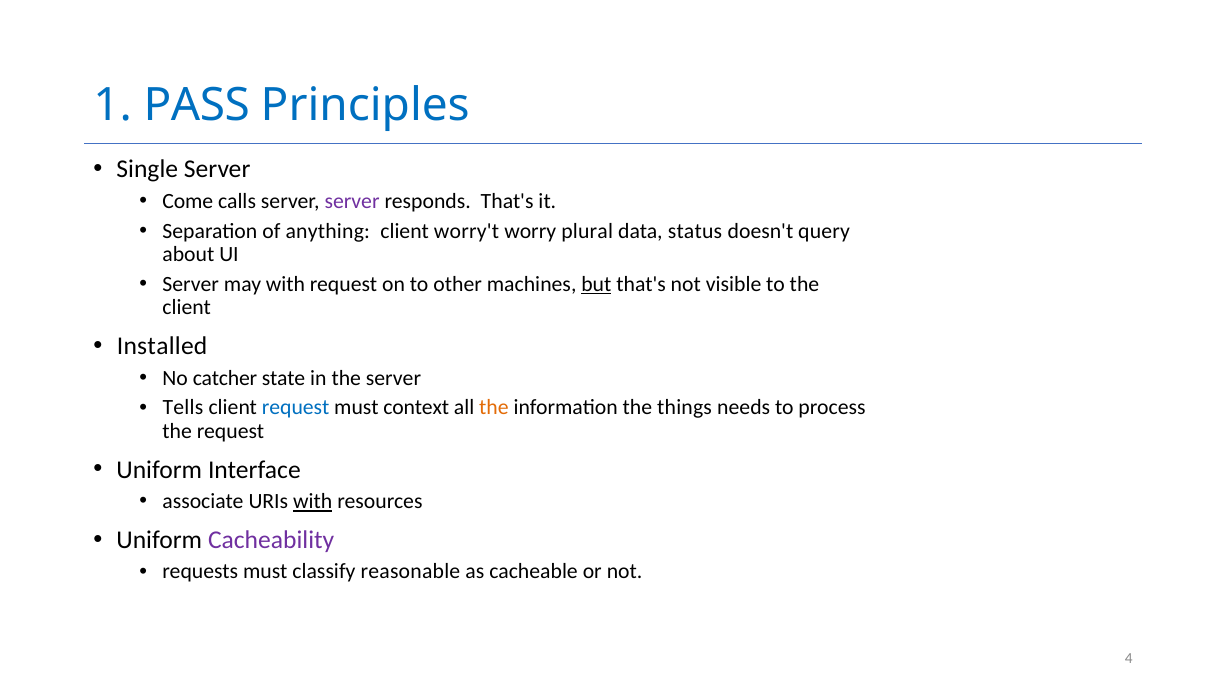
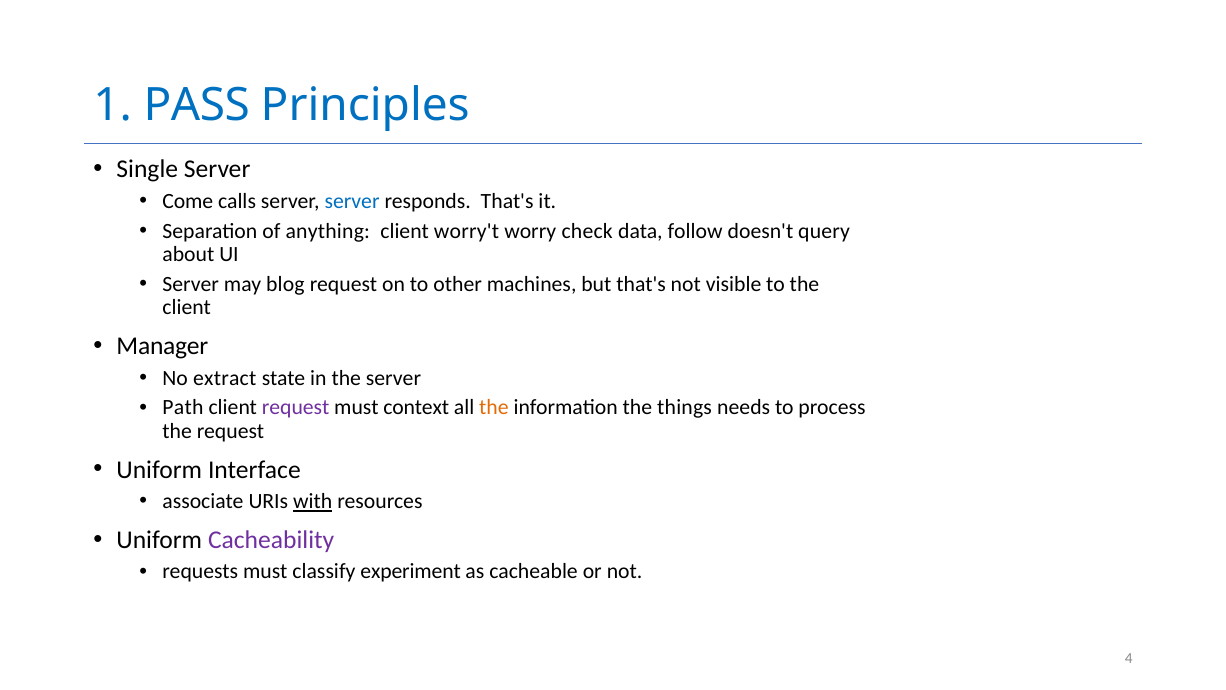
server colour: purple -> blue (352, 201)
plural: plural -> check (587, 231)
status: status -> follow (695, 231)
may with: with -> blog (285, 284)
but underline: present -> none (596, 284)
Installed: Installed -> Manager (162, 346)
catcher: catcher -> extract (225, 378)
Tells: Tells -> Path (183, 408)
request colour: blue -> purple (296, 408)
reasonable: reasonable -> experiment (411, 571)
